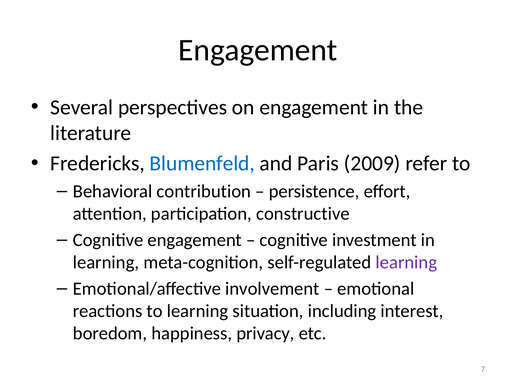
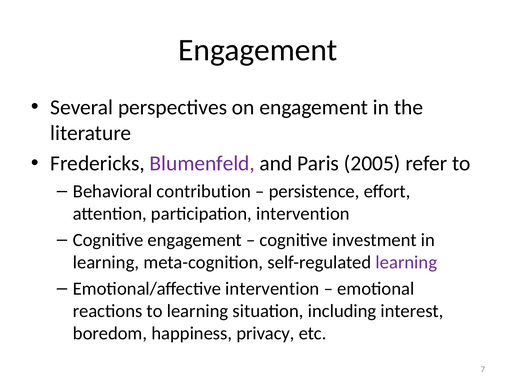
Blumenfeld colour: blue -> purple (202, 163)
2009: 2009 -> 2005 (372, 163)
participation constructive: constructive -> intervention (303, 214)
Emotional/affective involvement: involvement -> intervention (272, 289)
